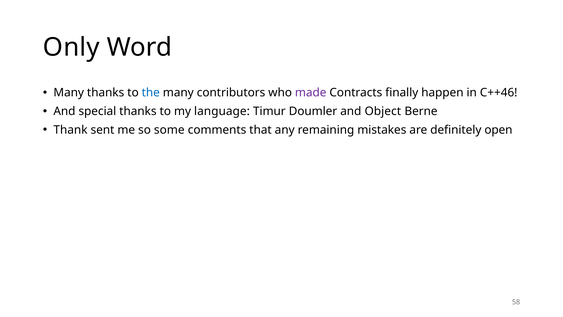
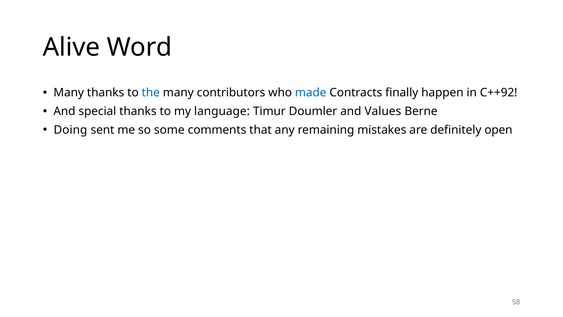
Only: Only -> Alive (71, 47)
made colour: purple -> blue (311, 93)
C++46: C++46 -> C++92 (499, 93)
Object: Object -> Values (383, 111)
Thank: Thank -> Doing (70, 130)
